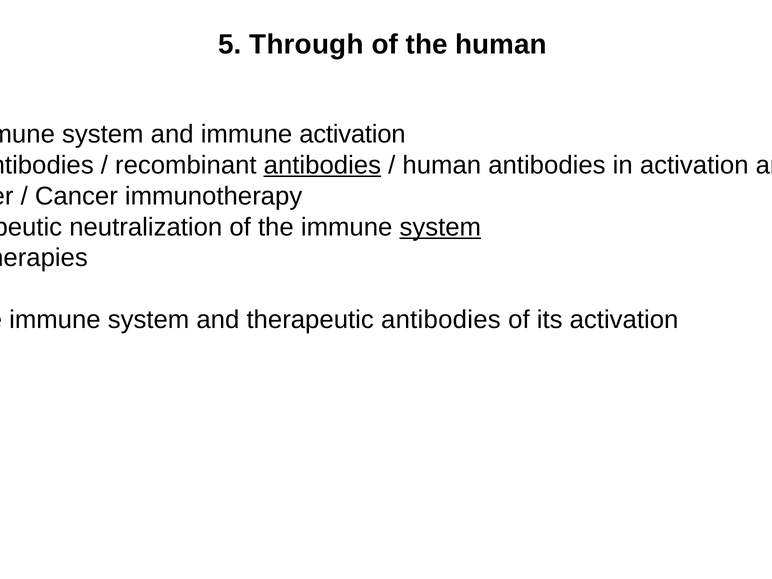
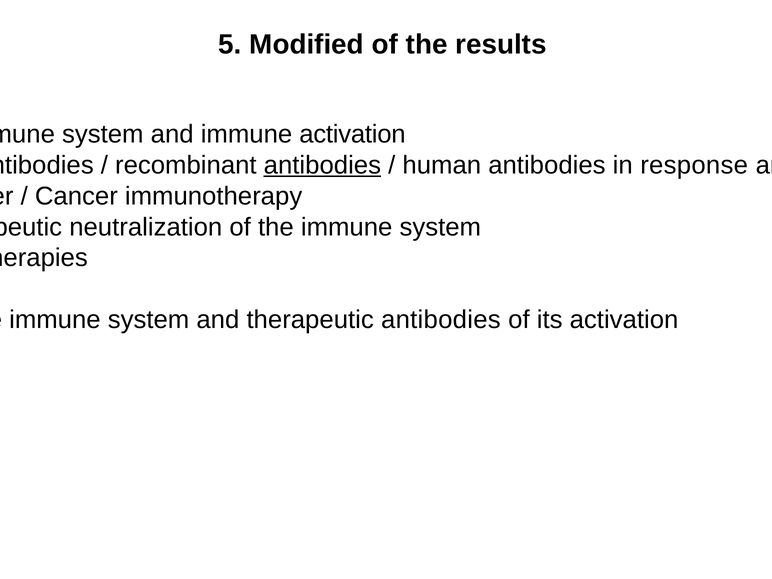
Through: Through -> Modified (307, 44)
the human: human -> results (501, 44)
in activation: activation -> response (694, 165)
system underline: present -> none (440, 227)
